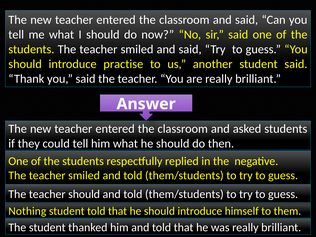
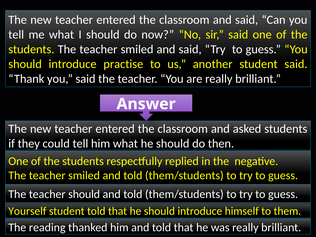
Nothing: Nothing -> Yourself (27, 211)
The student: student -> reading (47, 227)
